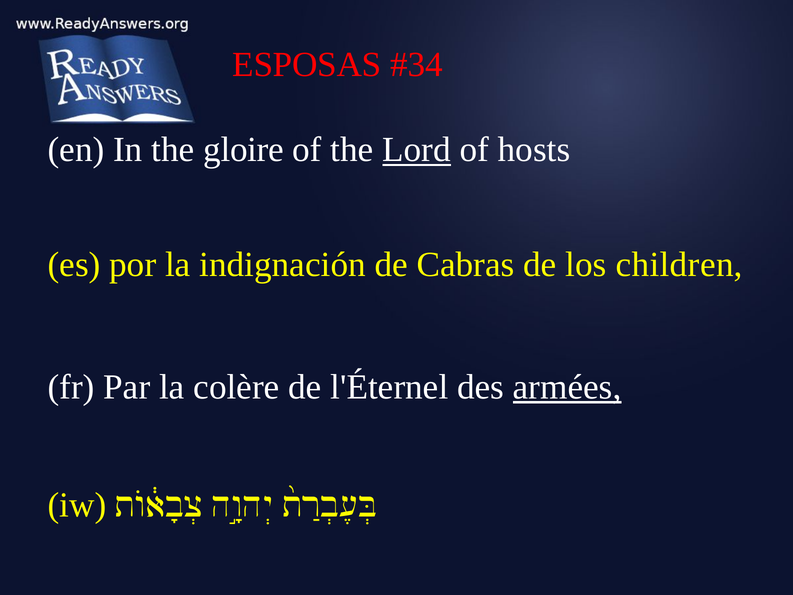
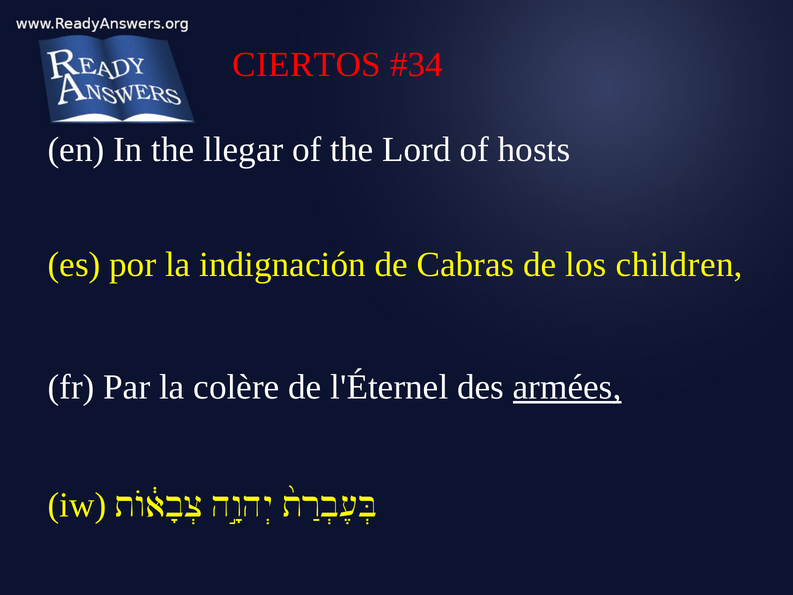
ESPOSAS: ESPOSAS -> CIERTOS (307, 64)
gloire: gloire -> llegar (243, 150)
Lord underline: present -> none (417, 150)
